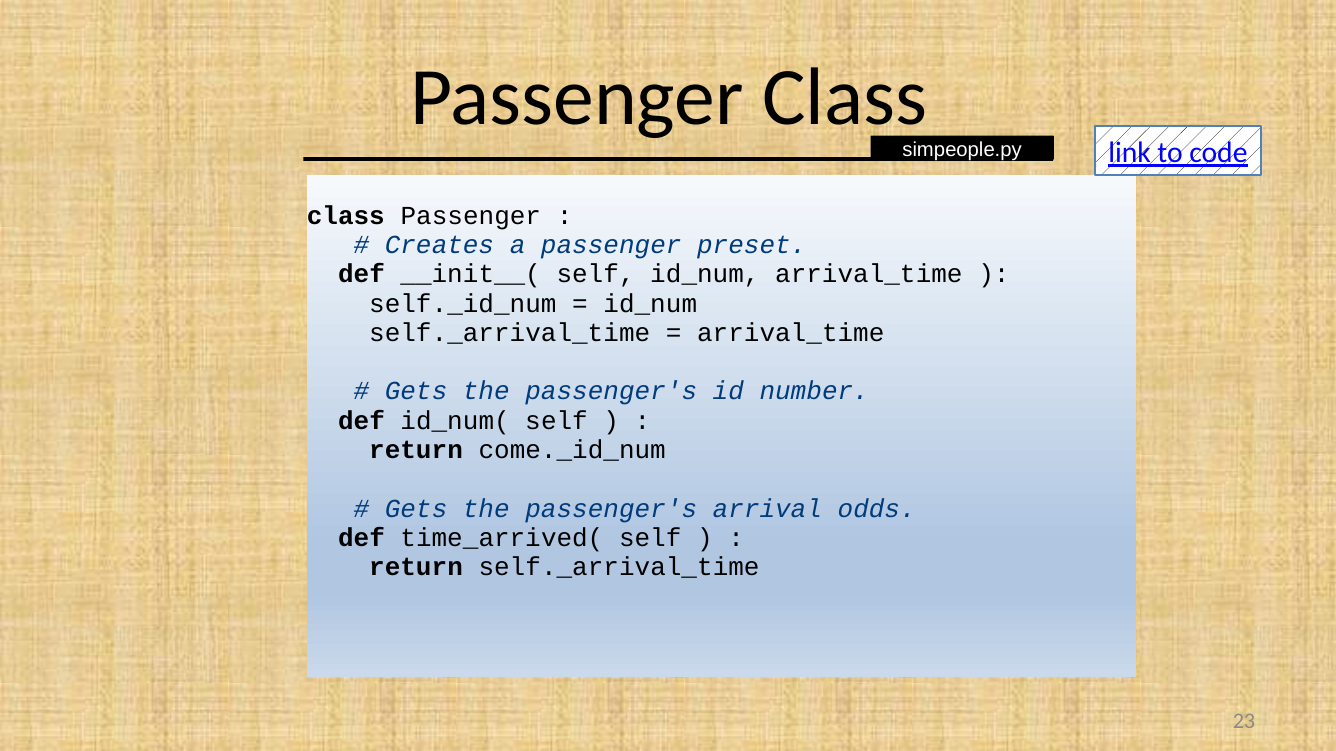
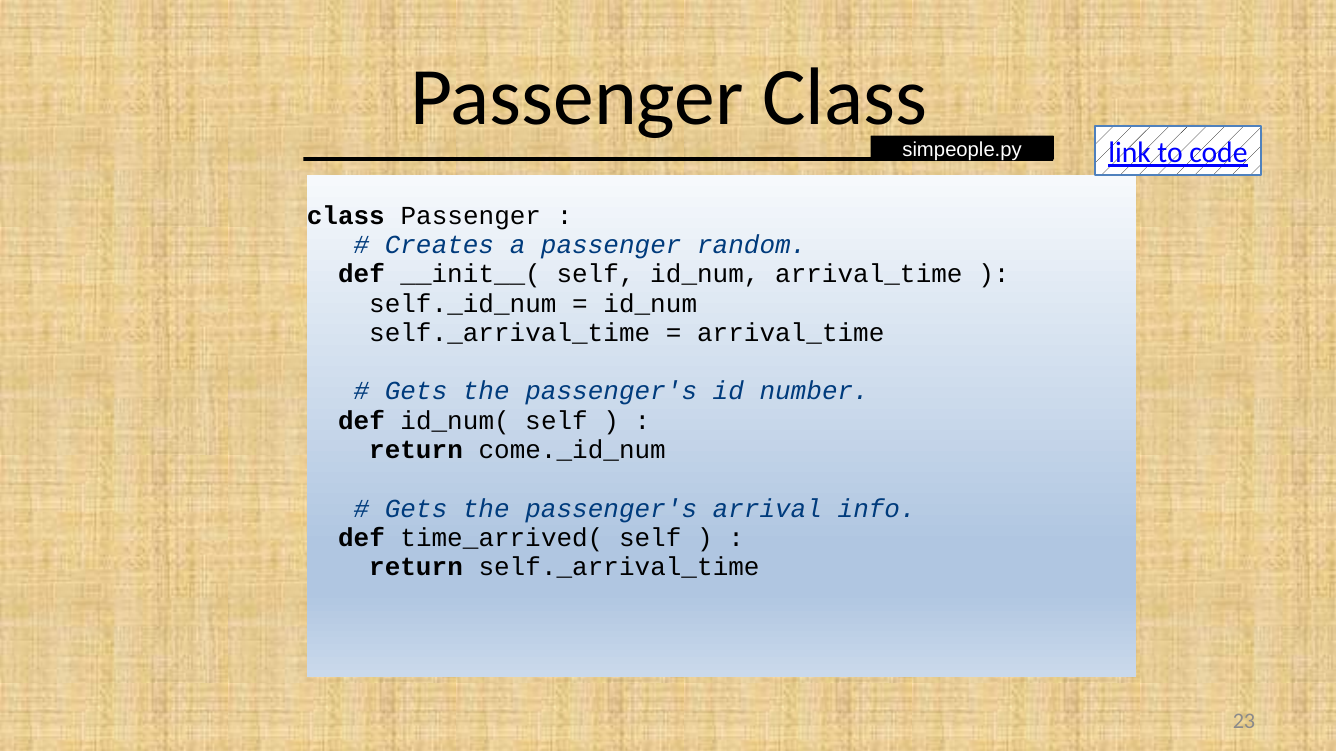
preset: preset -> random (752, 245)
odds: odds -> info (877, 509)
